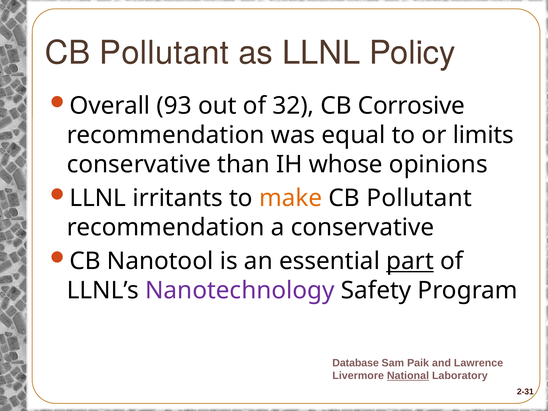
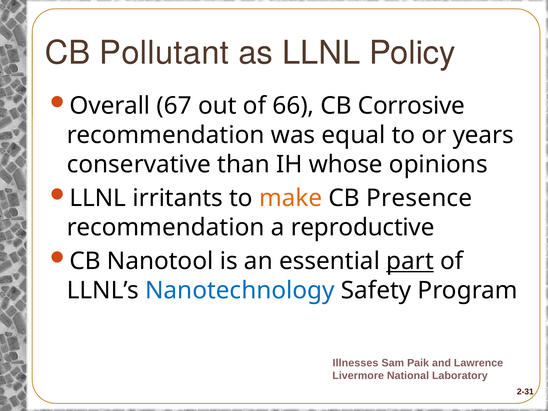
93: 93 -> 67 (174, 106)
32: 32 -> 66 (293, 106)
limits: limits -> years (483, 135)
Pollutant: Pollutant -> Presence (419, 198)
a conservative: conservative -> reproductive (363, 227)
Nanotechnology colour: purple -> blue (240, 290)
Database: Database -> Illnesses (355, 363)
National underline: present -> none (408, 376)
